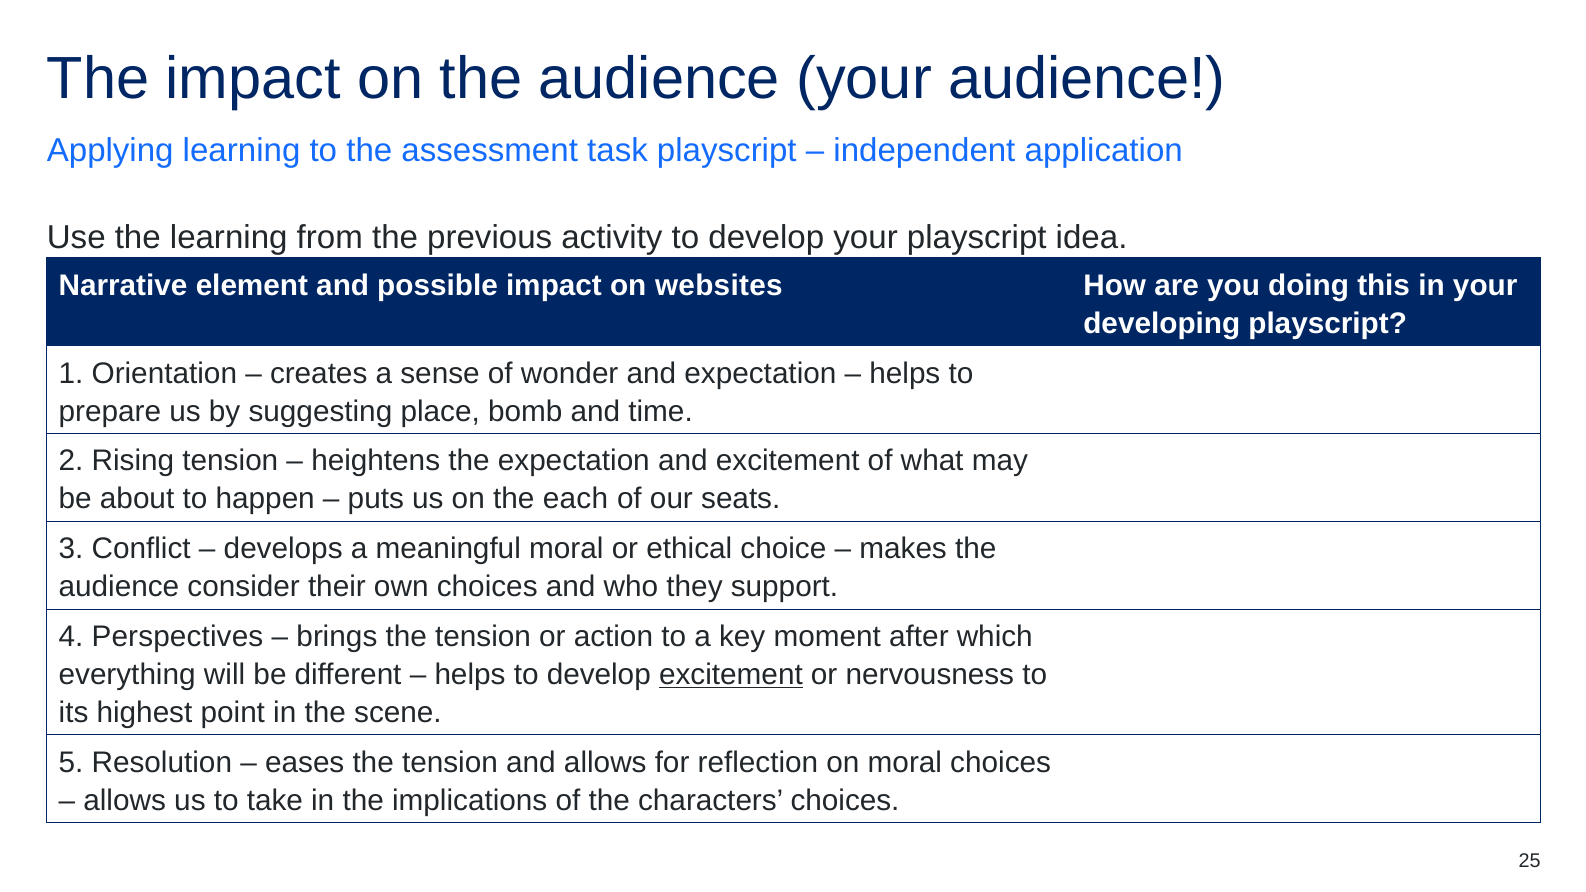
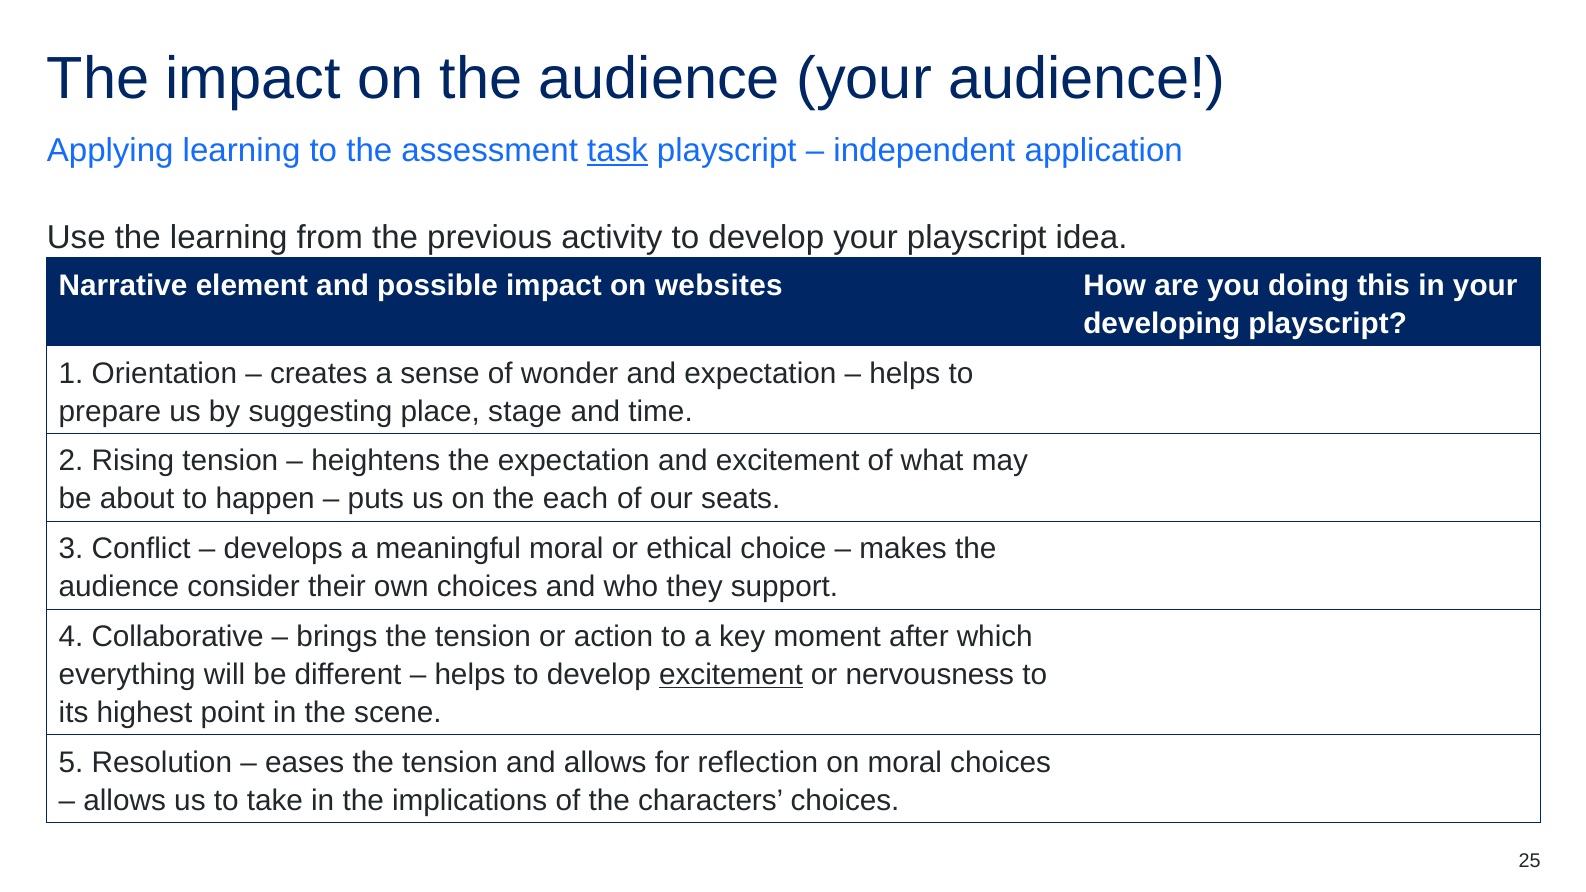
task underline: none -> present (618, 151)
bomb: bomb -> stage (525, 411)
Perspectives: Perspectives -> Collaborative (178, 637)
